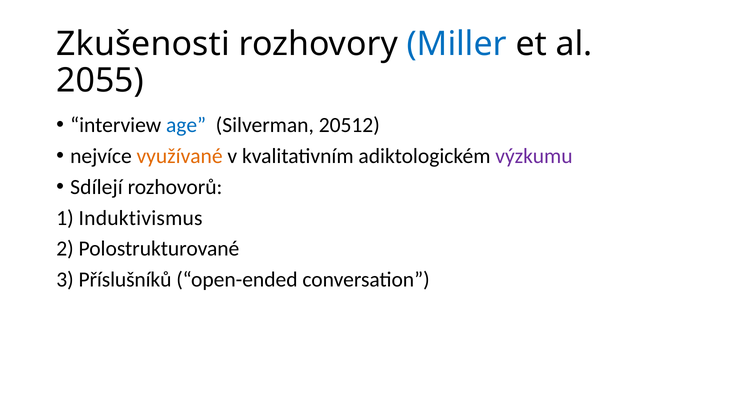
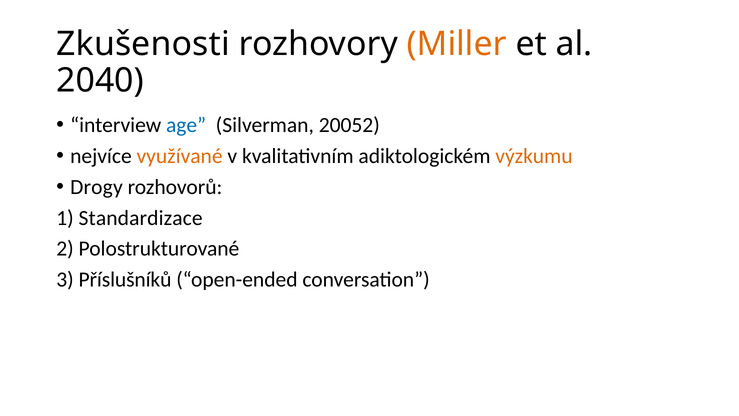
Miller colour: blue -> orange (457, 44)
2055: 2055 -> 2040 (100, 80)
20512: 20512 -> 20052 (349, 125)
výzkumu colour: purple -> orange (534, 156)
Sdílejí: Sdílejí -> Drogy (96, 187)
Induktivismus: Induktivismus -> Standardizace (141, 218)
